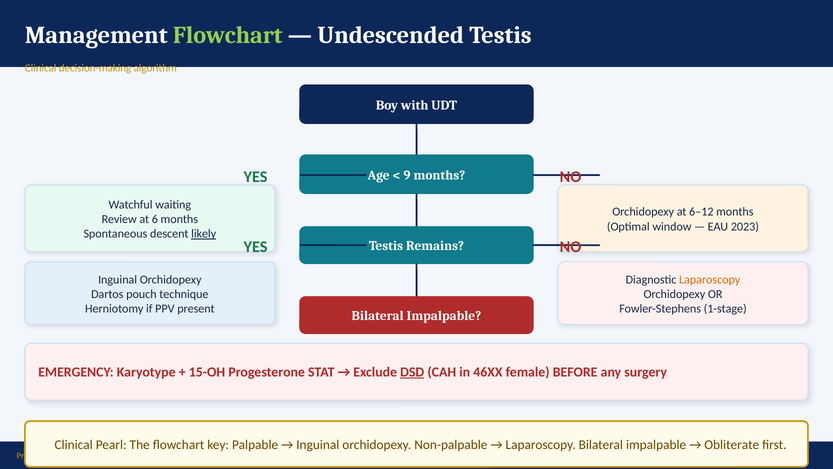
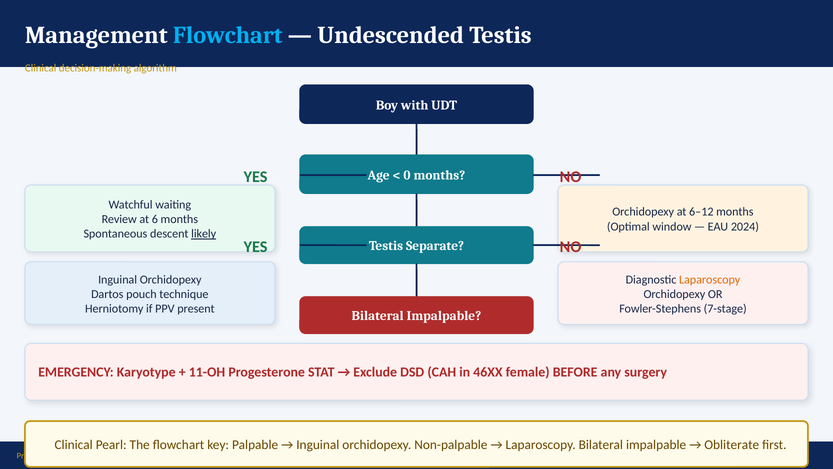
Flowchart colour: light green -> light blue (228, 35)
9: 9 -> 0 (407, 175)
2023: 2023 -> 2024 (745, 226)
Remains: Remains -> Separate (435, 246)
1-stage: 1-stage -> 7-stage (725, 309)
15-OH: 15-OH -> 11-OH (207, 372)
DSD underline: present -> none (412, 372)
